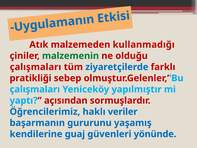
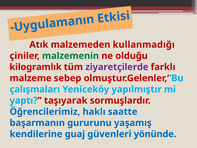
çalışmaları: çalışmaları -> kilogramlık (36, 67)
ziyaretçilerde colour: blue -> purple (117, 67)
pratikliği: pratikliği -> malzeme (31, 78)
açısından: açısından -> taşıyarak (66, 100)
veriler: veriler -> saatte (123, 112)
